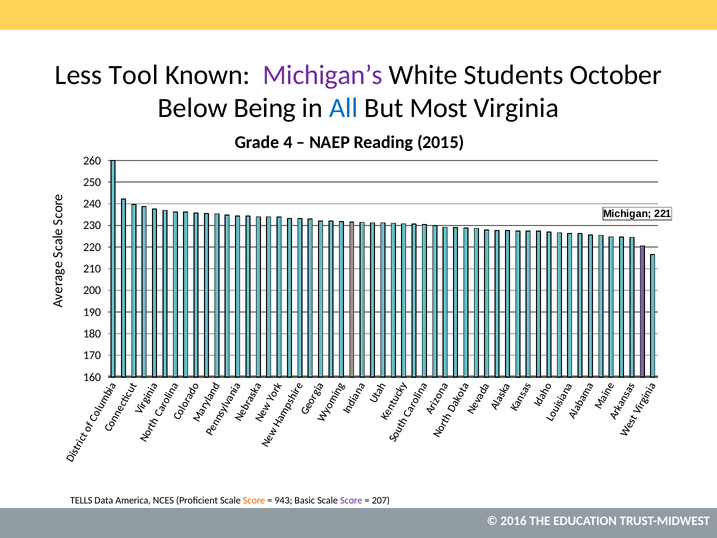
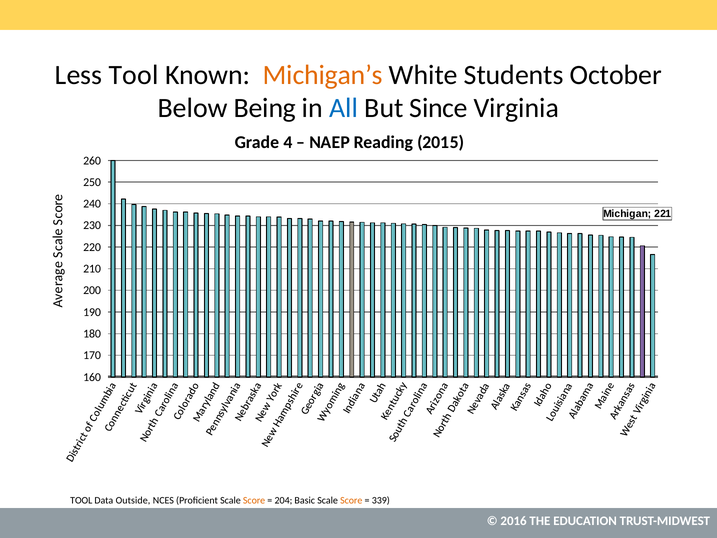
Michigan’s colour: purple -> orange (323, 75)
Most: Most -> Since (439, 108)
TELLS: TELLS -> TOOL (81, 500)
America: America -> Outside (133, 500)
943: 943 -> 204 (283, 500)
Score colour: purple -> orange (351, 500)
207: 207 -> 339 (381, 500)
